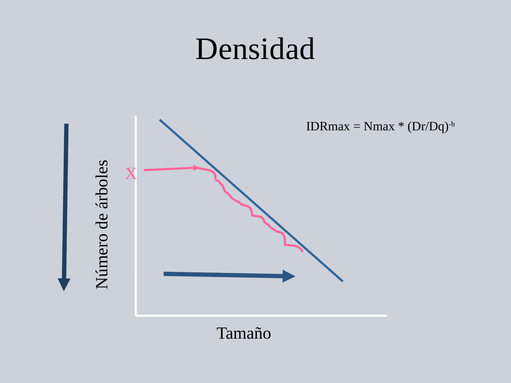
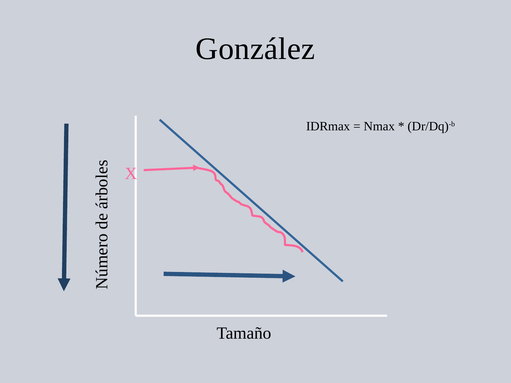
Densidad: Densidad -> González (255, 49)
